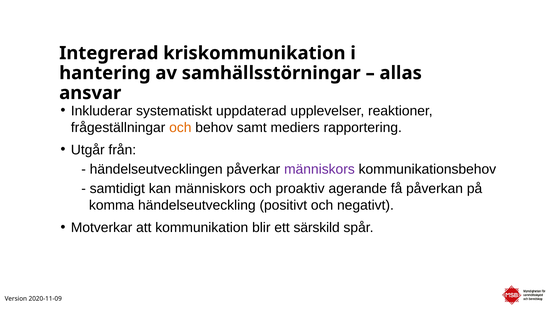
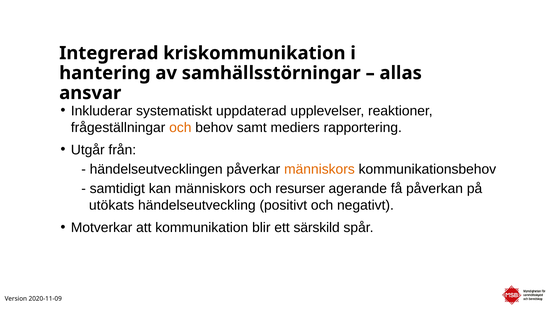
människors colour: purple -> orange (319, 169)
proaktiv: proaktiv -> resurser (300, 189)
komma: komma -> utökats (112, 205)
